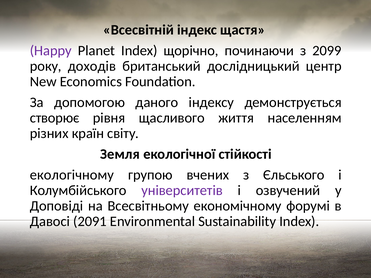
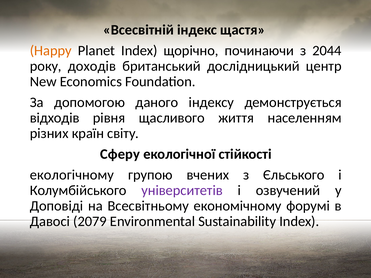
Happy colour: purple -> orange (51, 51)
2099: 2099 -> 2044 (327, 51)
створює: створює -> відходів (55, 118)
Земля: Земля -> Сферу (120, 154)
2091: 2091 -> 2079 (90, 222)
